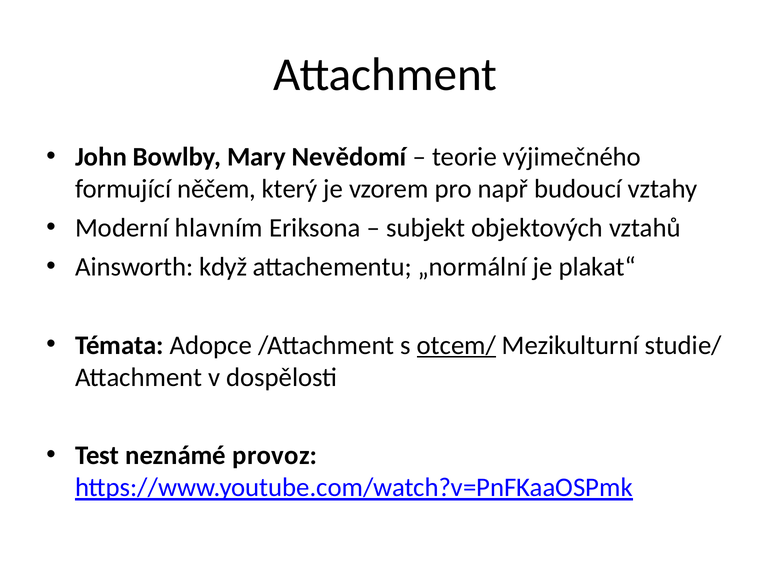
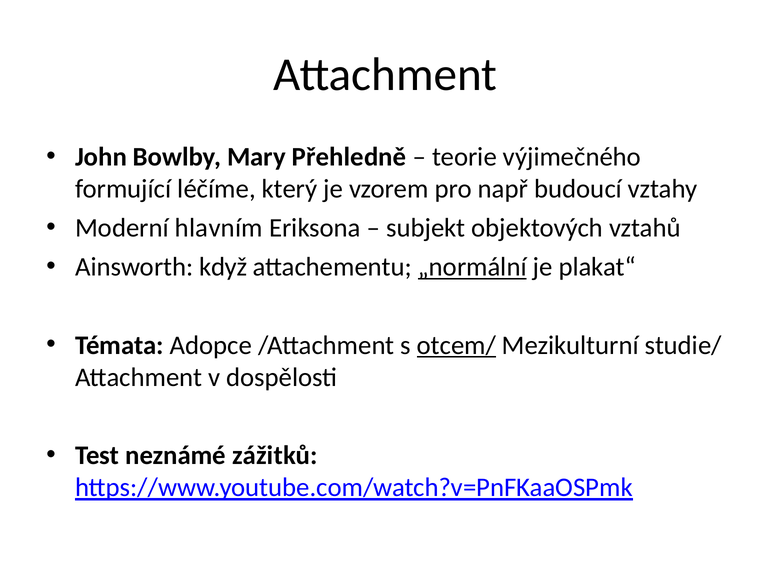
Nevědomí: Nevědomí -> Přehledně (349, 157)
něčem: něčem -> léčíme (217, 189)
„normální underline: none -> present (472, 267)
provoz: provoz -> zážitků (275, 455)
